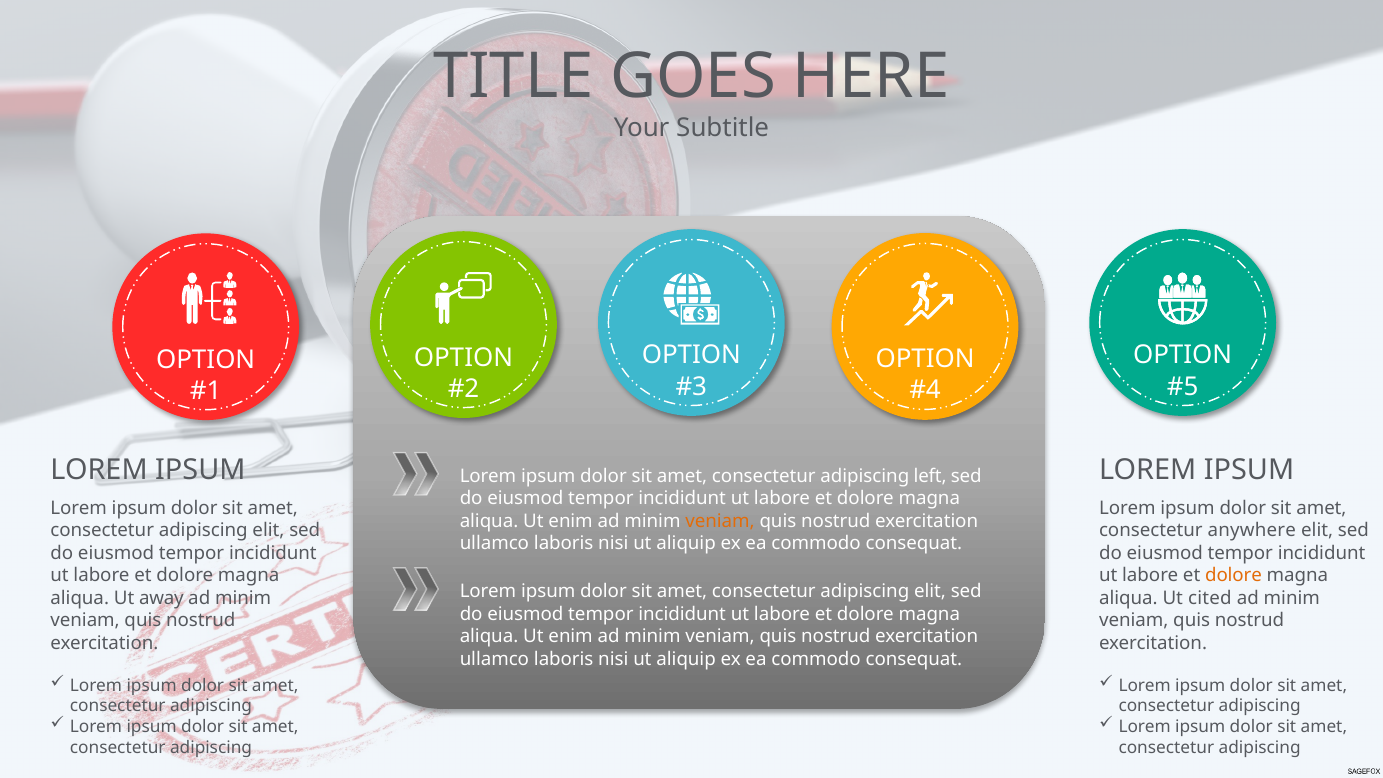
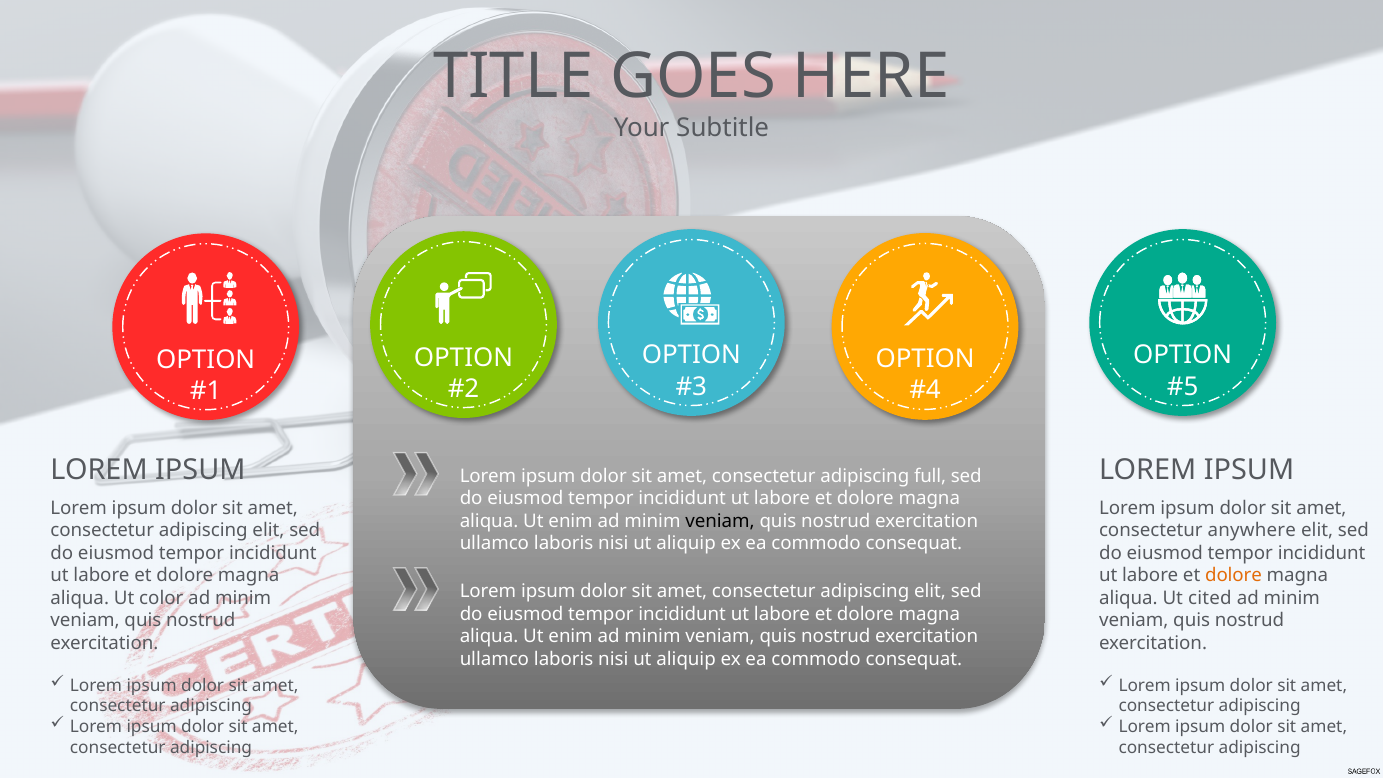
left: left -> full (930, 476)
veniam colour: orange -> black (720, 521)
away: away -> color (161, 598)
